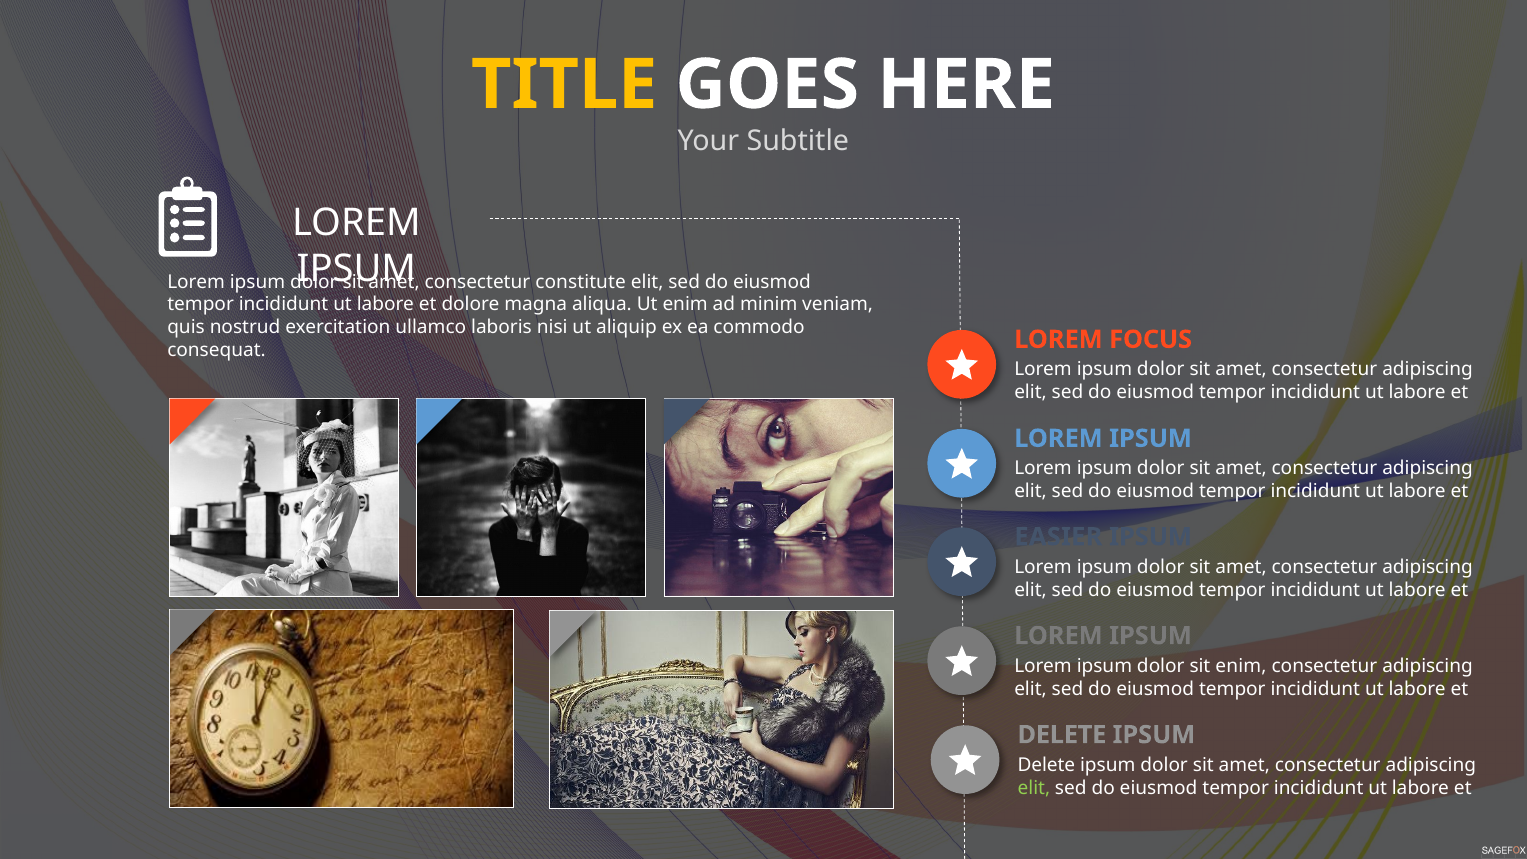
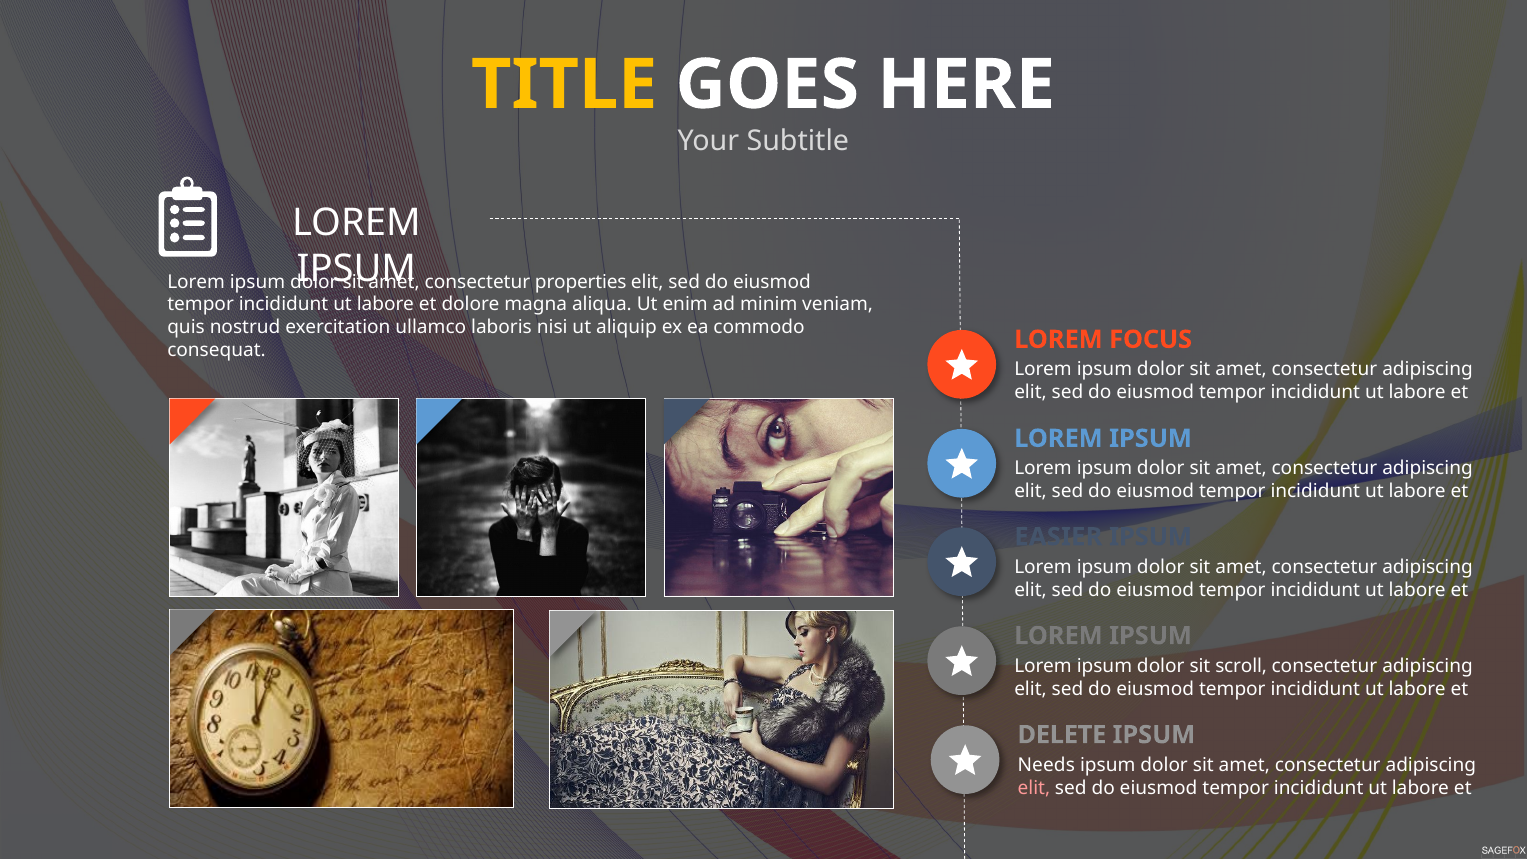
constitute: constitute -> properties (581, 282)
sit enim: enim -> scroll (1241, 666)
Delete: Delete -> Needs (1046, 765)
elit colour: light green -> pink (1034, 788)
